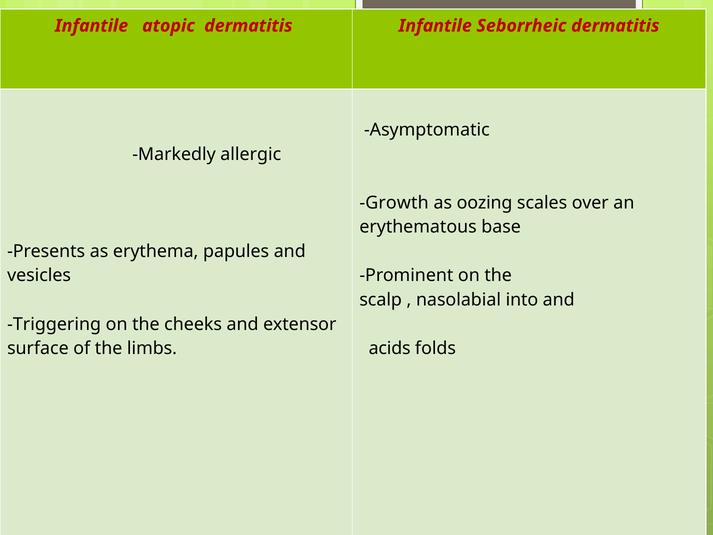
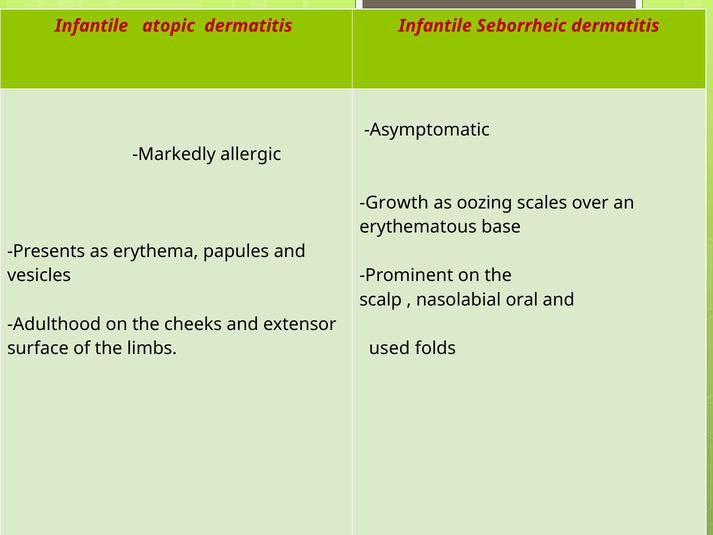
into: into -> oral (522, 300)
Triggering: Triggering -> Adulthood (54, 324)
acids: acids -> used (389, 348)
